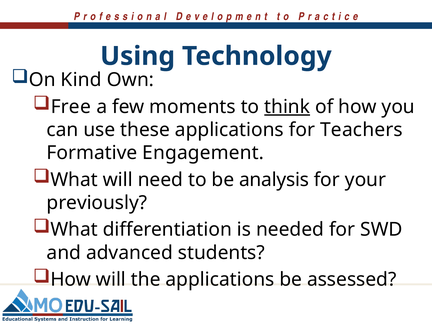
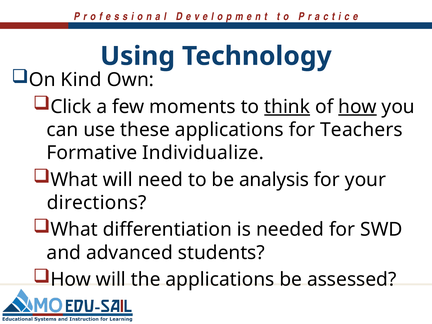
Free: Free -> Click (71, 107)
how underline: none -> present (357, 107)
Engagement: Engagement -> Individualize (203, 153)
previously: previously -> directions (97, 203)
